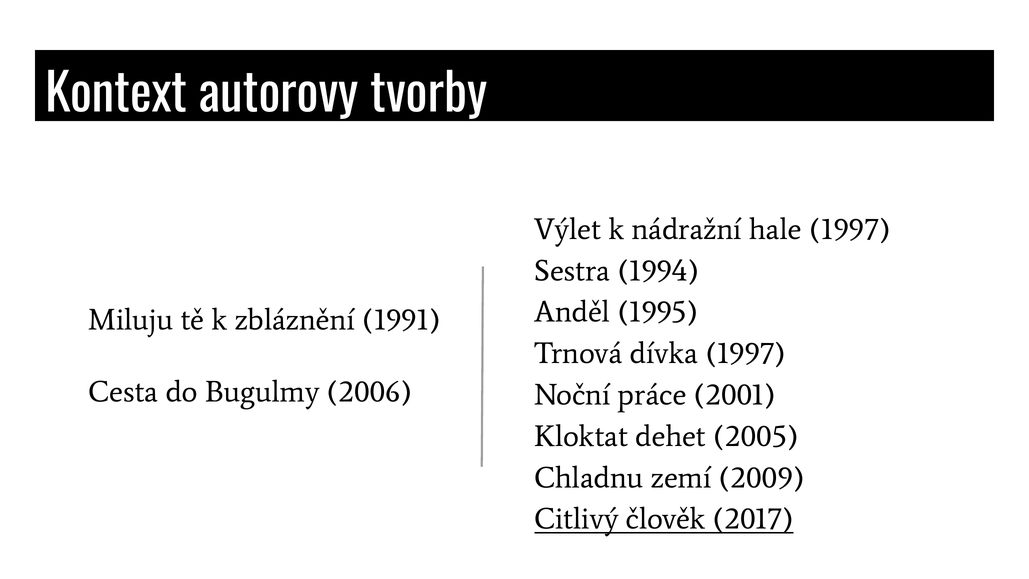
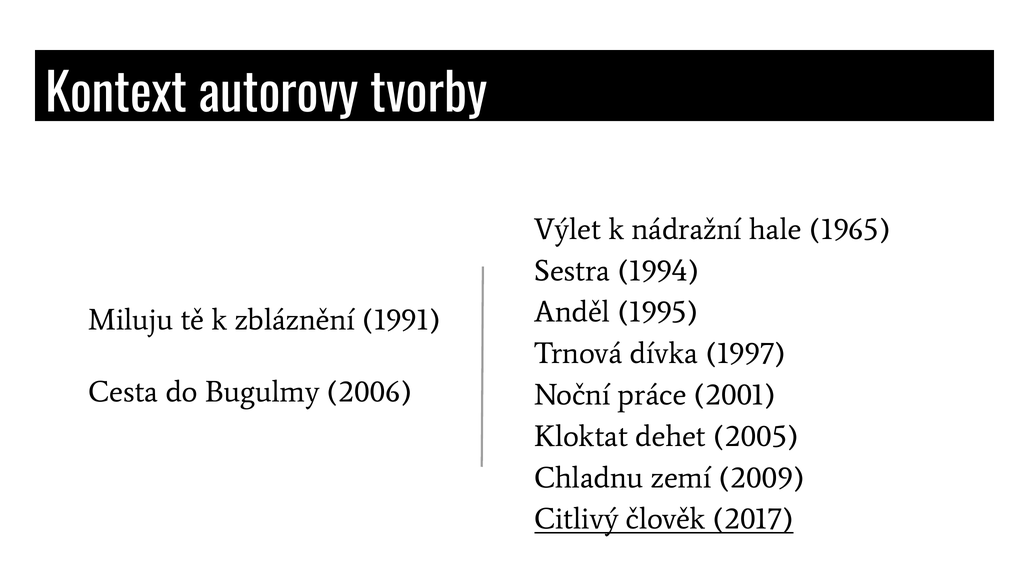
hale 1997: 1997 -> 1965 (850, 229)
